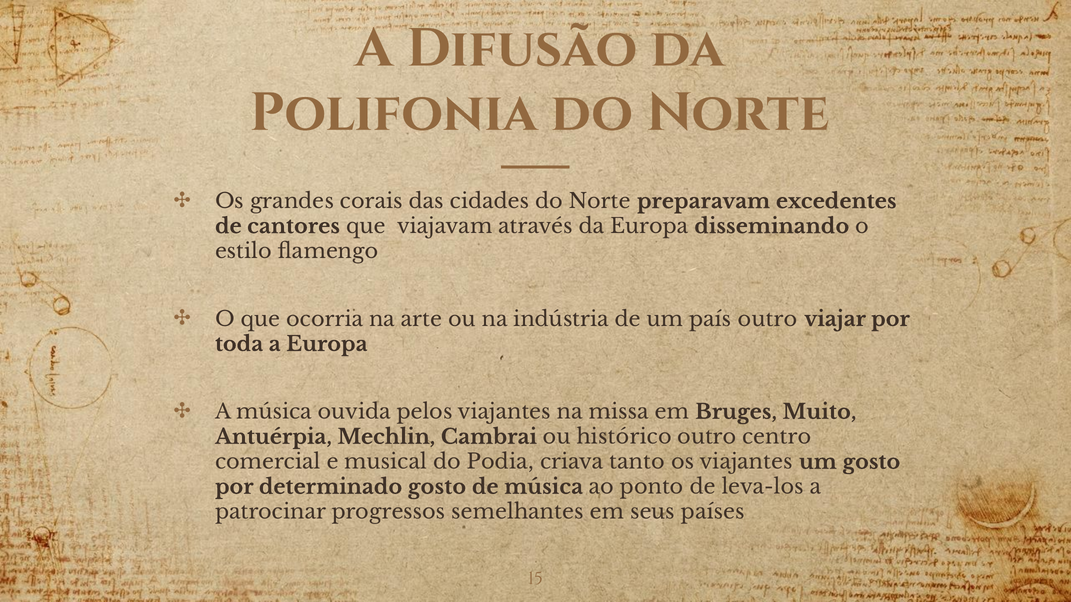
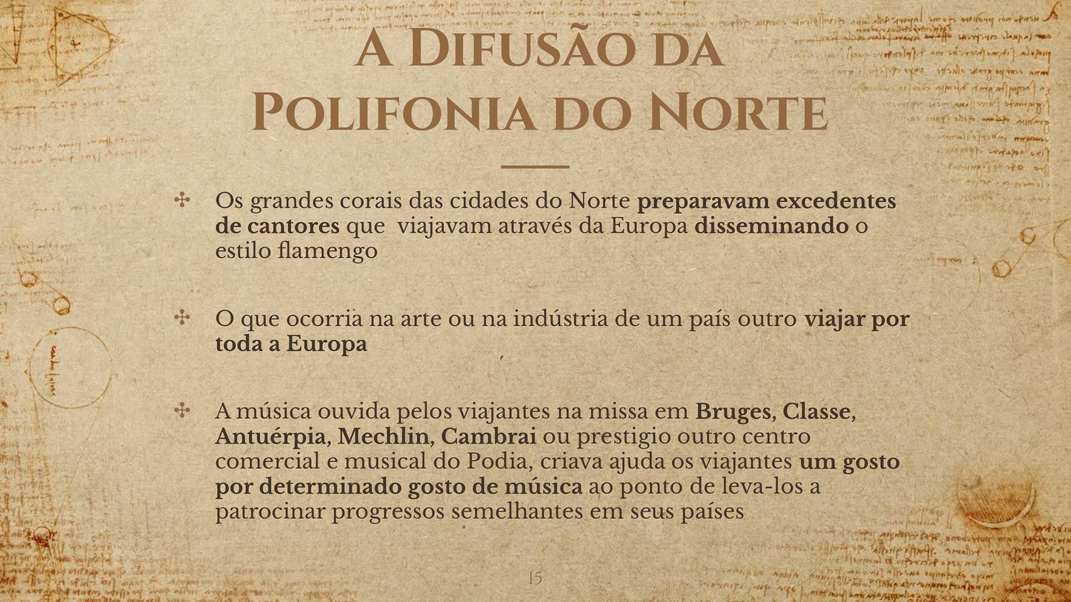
Muito: Muito -> Classe (819, 412)
histórico: histórico -> prestigio (624, 437)
tanto: tanto -> ajuda (637, 462)
